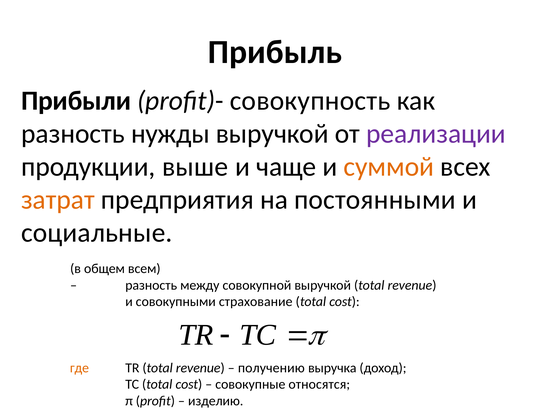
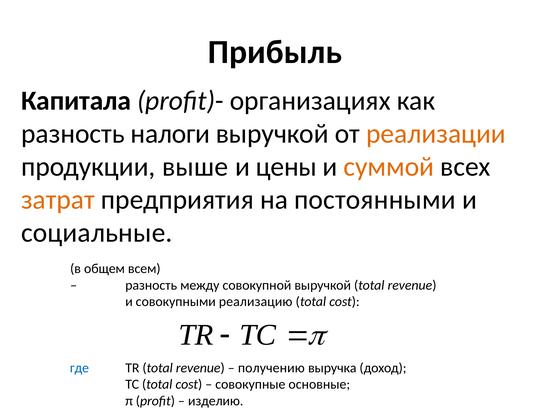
Прибыли: Прибыли -> Капитала (76, 101)
совокупность: совокупность -> организациях (310, 101)
нужды: нужды -> налоги (170, 134)
реализации colour: purple -> orange (436, 134)
чаще: чаще -> цены (286, 167)
страхование: страхование -> реализацию (256, 302)
где colour: orange -> blue (79, 368)
относятся: относятся -> основные (319, 385)
